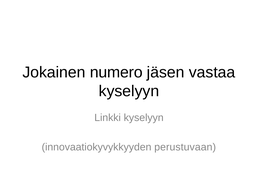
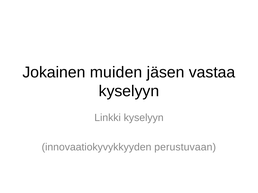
numero: numero -> muiden (116, 72)
